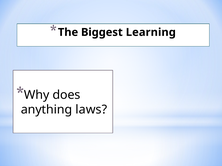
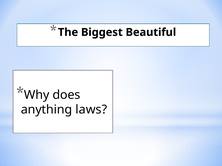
Learning: Learning -> Beautiful (151, 32)
